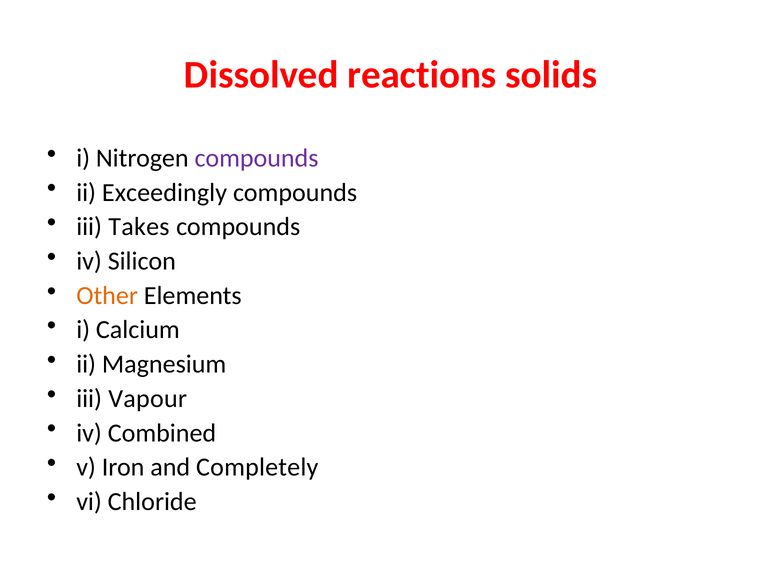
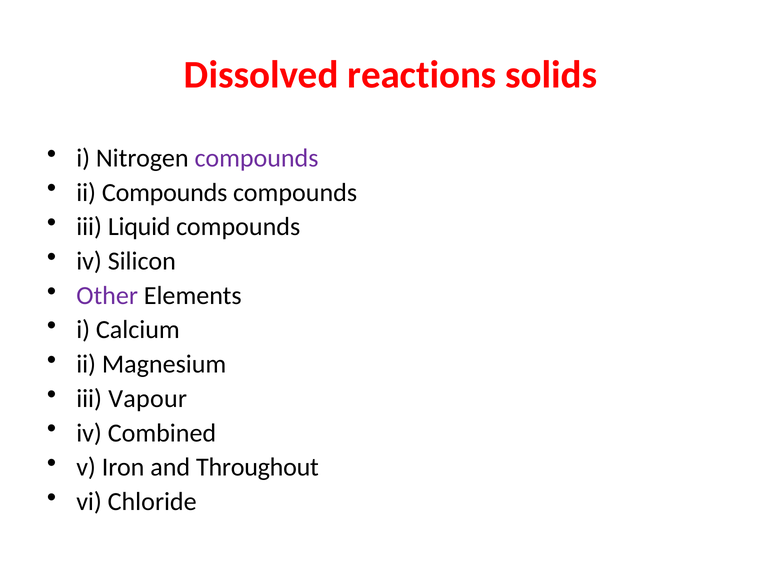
ii Exceedingly: Exceedingly -> Compounds (165, 193)
Takes: Takes -> Liquid (139, 227)
Other colour: orange -> purple (107, 296)
Completely: Completely -> Throughout (257, 468)
